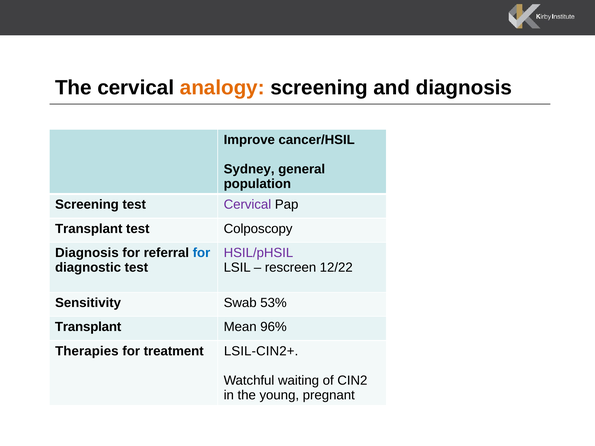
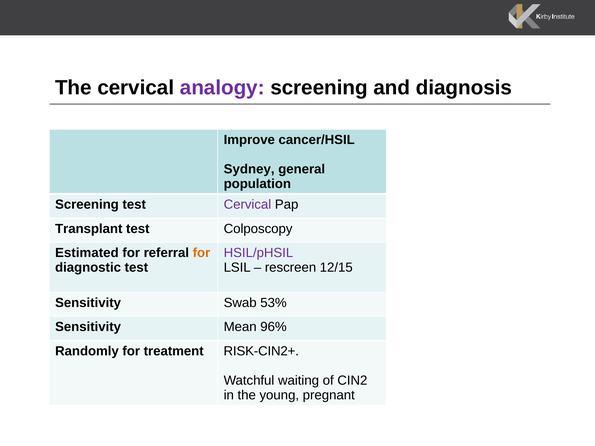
analogy colour: orange -> purple (222, 88)
Diagnosis: Diagnosis -> Estimated (87, 253)
for colour: blue -> orange (201, 253)
12/22: 12/22 -> 12/15 (336, 268)
Transplant: Transplant -> Sensitivity (88, 327)
Therapies: Therapies -> Randomly (87, 351)
LSIL-CIN2+: LSIL-CIN2+ -> RISK-CIN2+ (261, 351)
